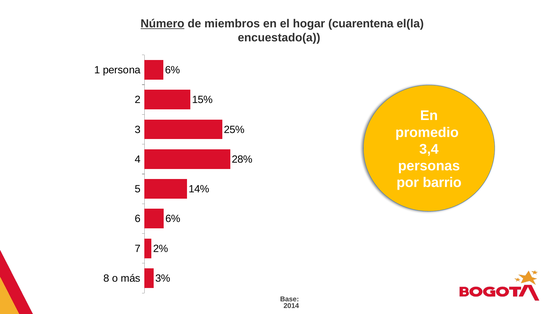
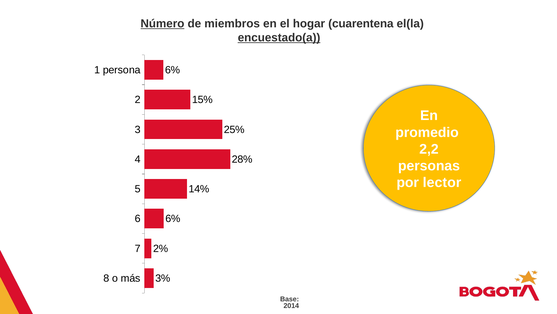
encuestado(a underline: none -> present (279, 37)
3,4: 3,4 -> 2,2 (429, 149)
barrio: barrio -> lector (442, 182)
